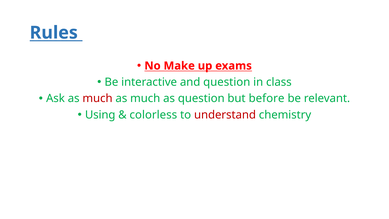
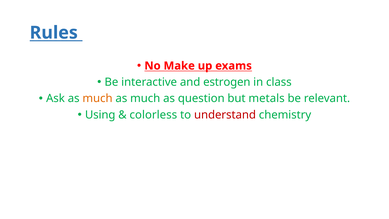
and question: question -> estrogen (227, 82)
much colour: red -> orange (98, 98)
before: before -> metals (267, 98)
